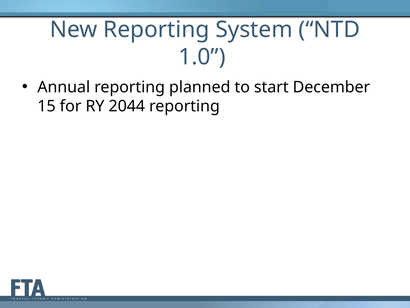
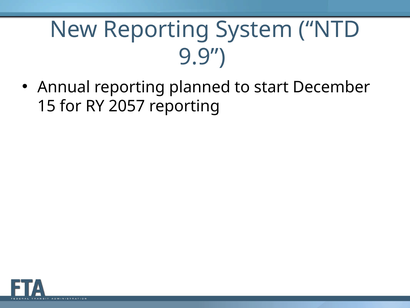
1.0: 1.0 -> 9.9 (202, 57)
2044: 2044 -> 2057 (127, 106)
